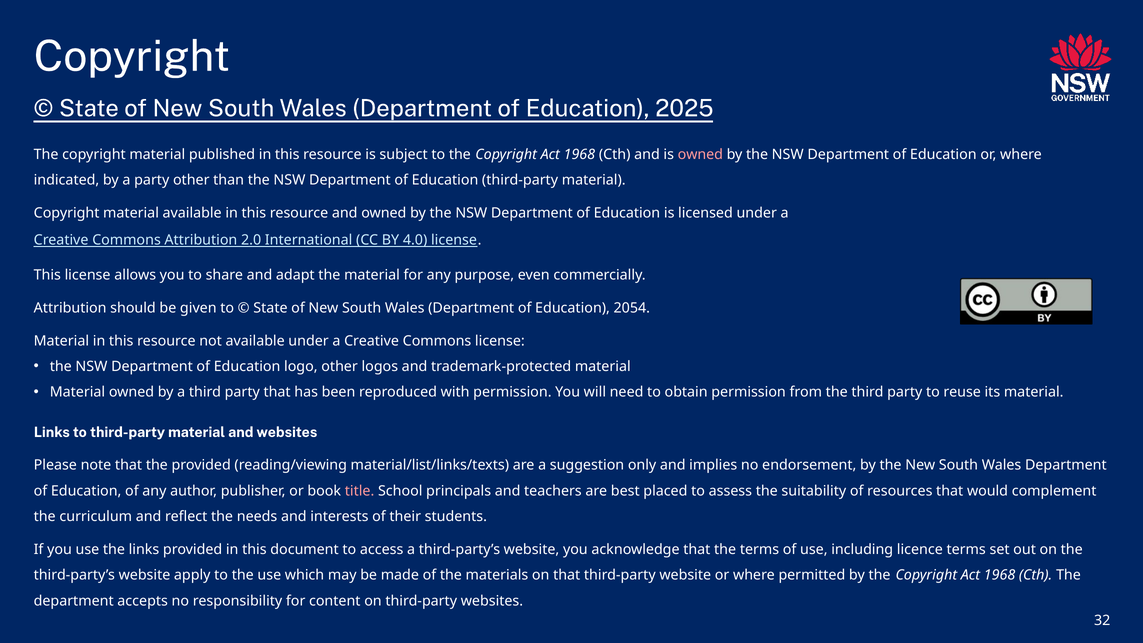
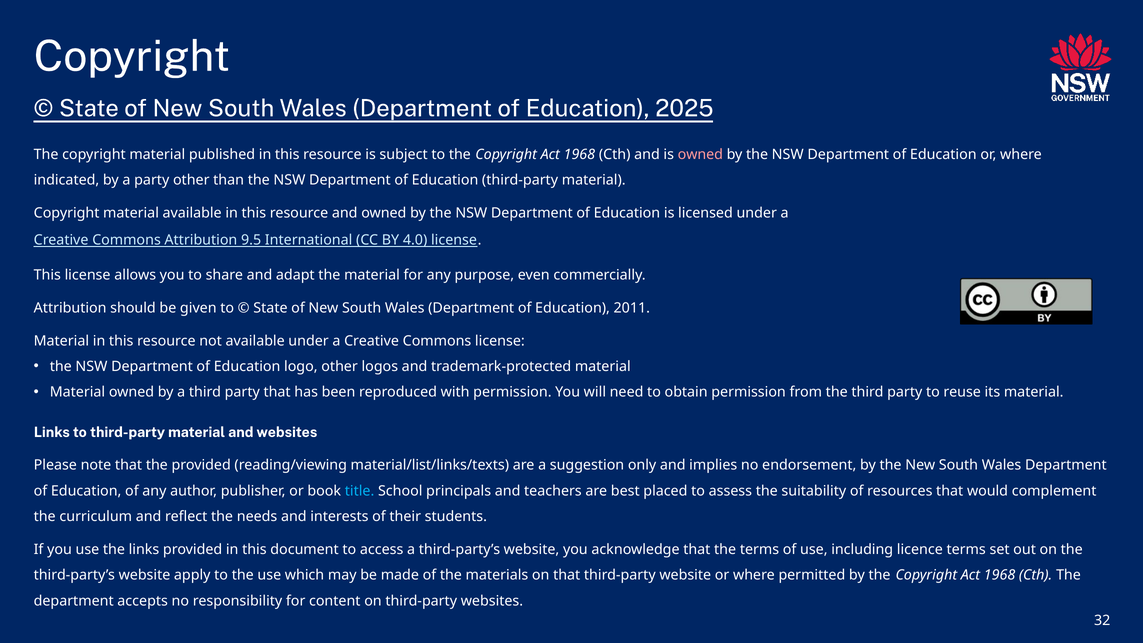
2.0: 2.0 -> 9.5 (251, 240)
2054: 2054 -> 2011 (632, 308)
title colour: pink -> light blue (360, 491)
